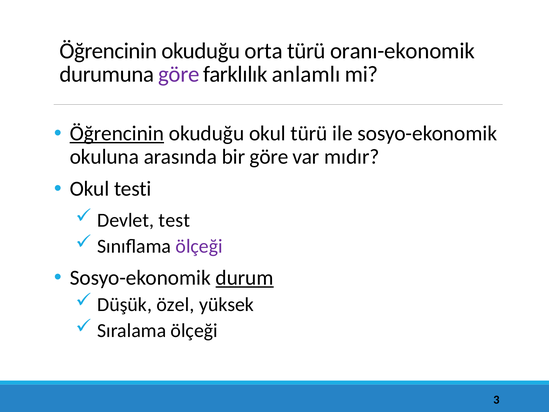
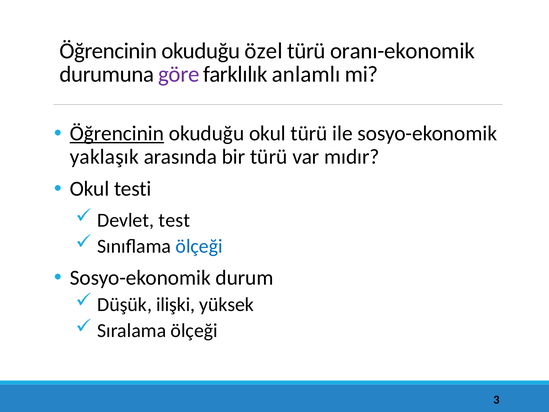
orta: orta -> özel (264, 51)
okuluna: okuluna -> yaklaşık (104, 157)
bir göre: göre -> türü (269, 157)
ölçeği colour: purple -> blue (199, 246)
durum underline: present -> none (245, 278)
özel: özel -> ilişki (176, 304)
